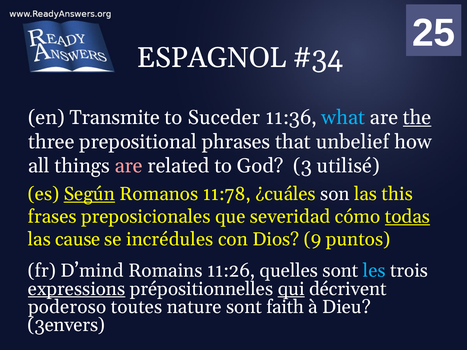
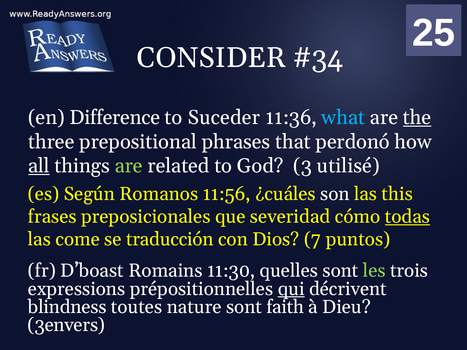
ESPAGNOL: ESPAGNOL -> CONSIDER (212, 58)
Transmite: Transmite -> Difference (115, 118)
unbelief: unbelief -> perdonó (353, 142)
all underline: none -> present (39, 166)
are colour: pink -> light green (129, 166)
Según underline: present -> none (89, 194)
11:78: 11:78 -> 11:56 (227, 194)
cause: cause -> come (78, 239)
incrédules: incrédules -> traducción (170, 239)
9: 9 -> 7 (312, 239)
D’mind: D’mind -> D’boast (92, 271)
11:26: 11:26 -> 11:30 (231, 271)
les colour: light blue -> light green (374, 271)
expressions underline: present -> none (77, 289)
poderoso: poderoso -> blindness (67, 307)
